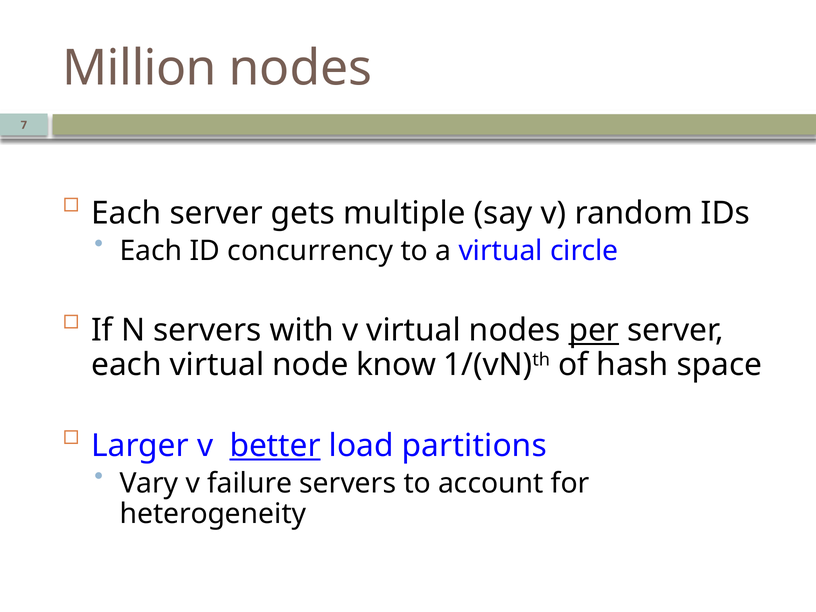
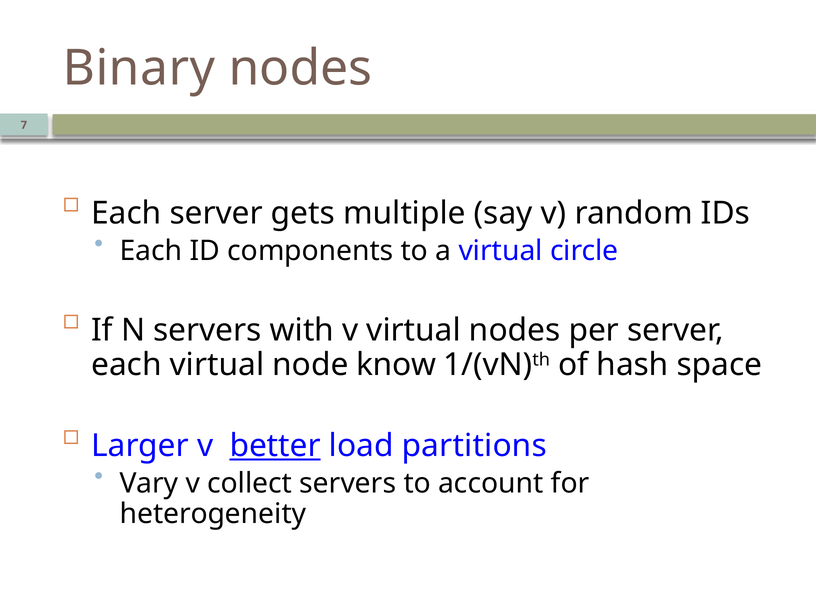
Million: Million -> Binary (139, 68)
concurrency: concurrency -> components (310, 251)
per underline: present -> none (594, 330)
failure: failure -> collect (250, 483)
